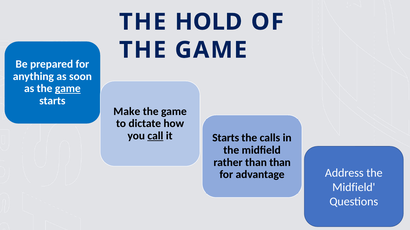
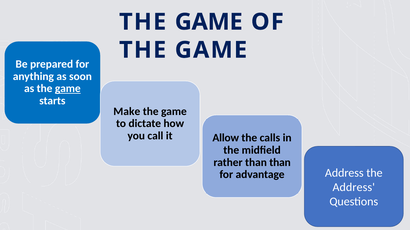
HOLD: HOLD -> GAME (209, 22)
call underline: present -> none (155, 136)
it Starts: Starts -> Allow (226, 138)
Midfield: Midfield -> Address (354, 188)
